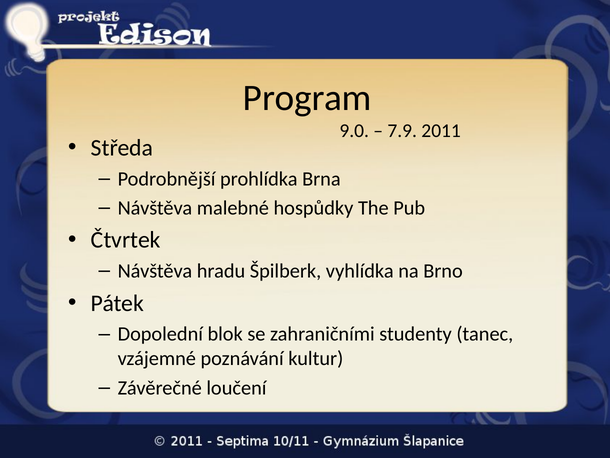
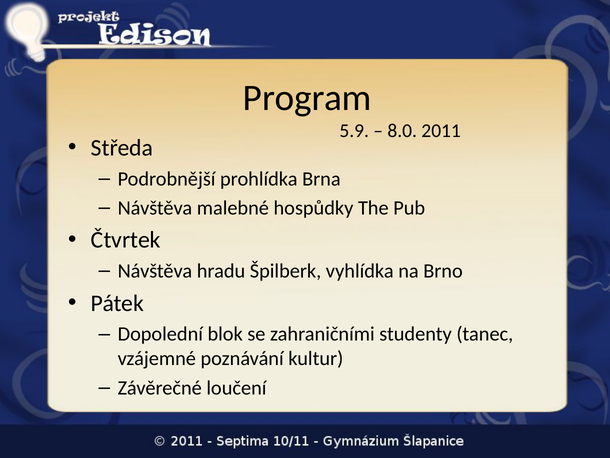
9.0: 9.0 -> 5.9 (354, 130)
7.9: 7.9 -> 8.0 (402, 130)
